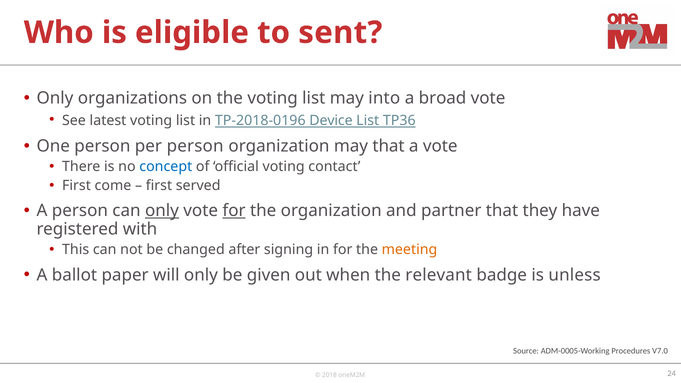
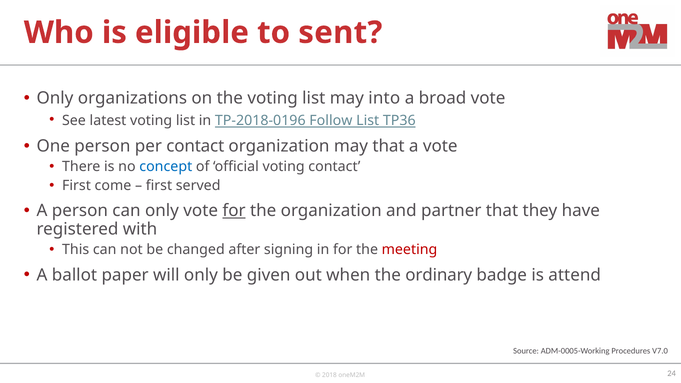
Device: Device -> Follow (331, 120)
per person: person -> contact (195, 146)
only underline: present -> none (162, 211)
meeting colour: orange -> red (410, 250)
relevant: relevant -> ordinary (439, 275)
unless: unless -> attend (575, 275)
